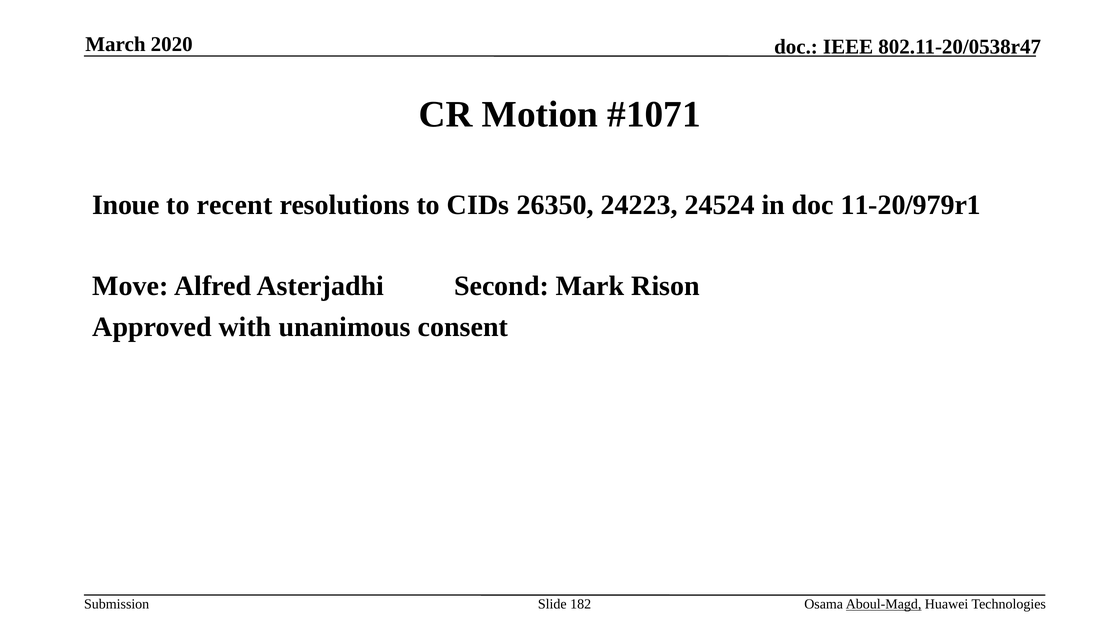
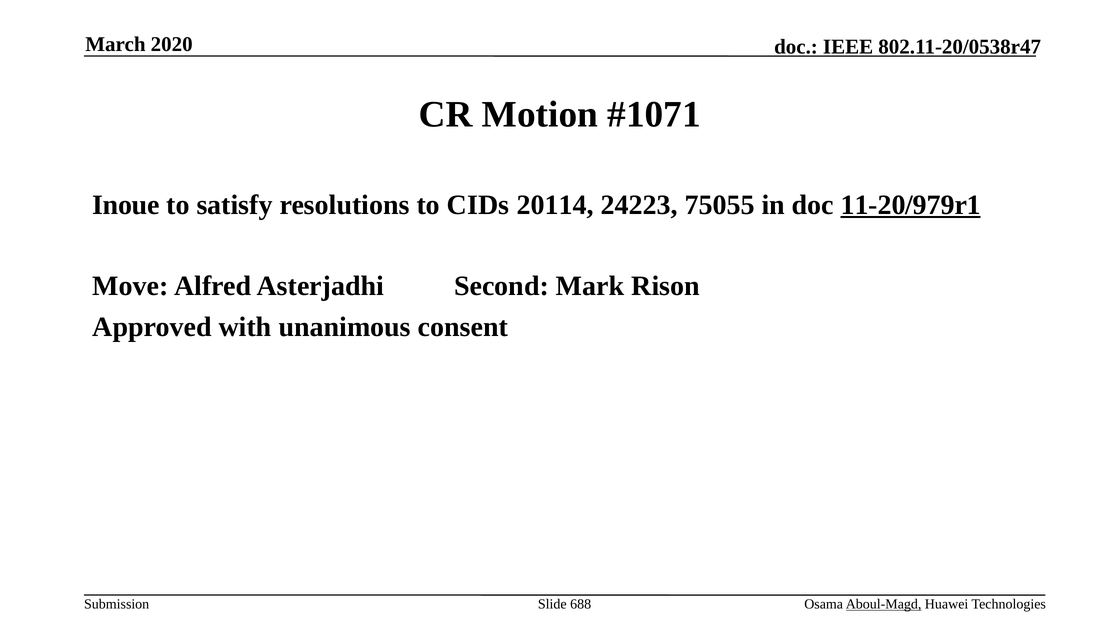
recent: recent -> satisfy (235, 205)
26350: 26350 -> 20114 (555, 205)
24524: 24524 -> 75055 (720, 205)
11-20/979r1 underline: none -> present (911, 205)
182: 182 -> 688 (581, 604)
